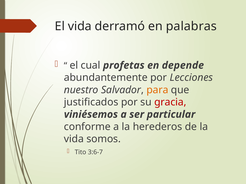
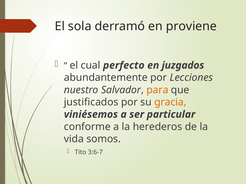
El vida: vida -> sola (80, 26)
palabras: palabras -> proviene (191, 26)
profetas: profetas -> perfecto (124, 65)
depende: depende -> juzgados (183, 65)
gracia colour: red -> orange (170, 102)
